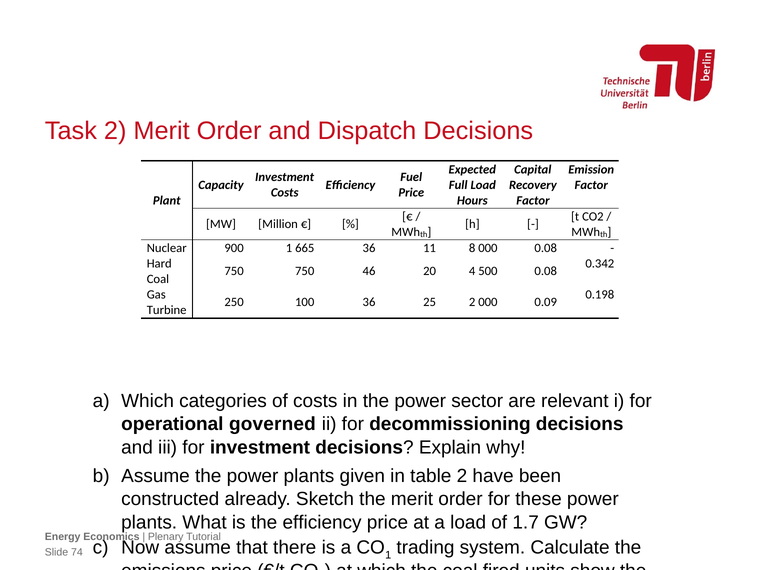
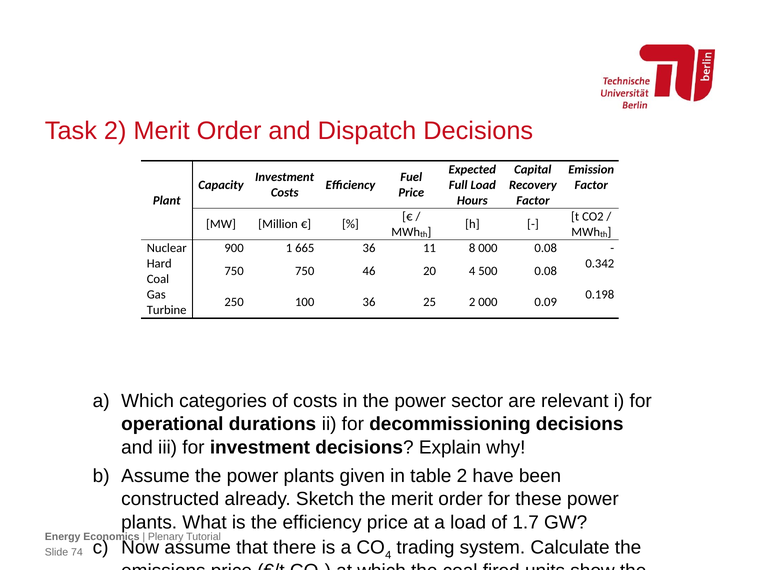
governed: governed -> durations (272, 424)
1: 1 -> 4 (388, 555)
